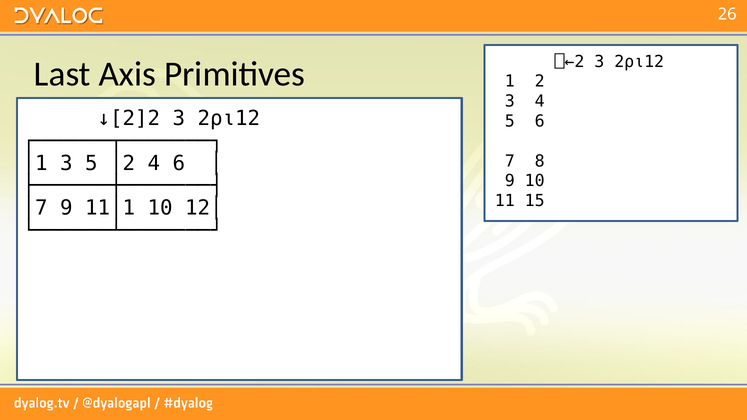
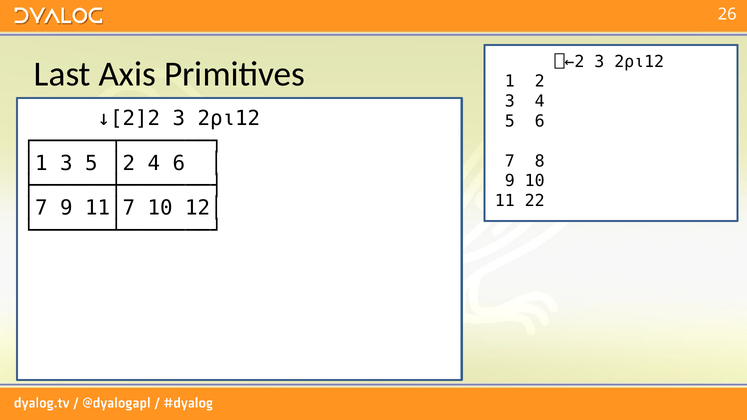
15: 15 -> 22 (535, 201)
11│1: 11│1 -> 11│7 (110, 208)
